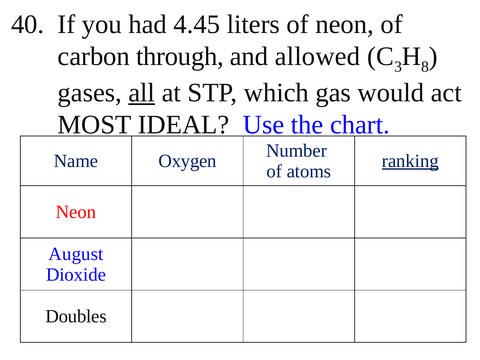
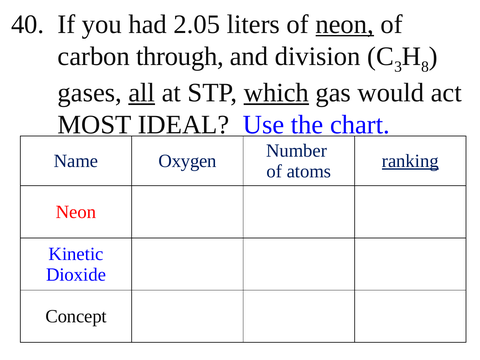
4.45: 4.45 -> 2.05 (197, 24)
neon underline: none -> present (345, 24)
allowed: allowed -> division (318, 56)
which underline: none -> present (276, 93)
August: August -> Kinetic (76, 254)
Doubles: Doubles -> Concept (76, 316)
